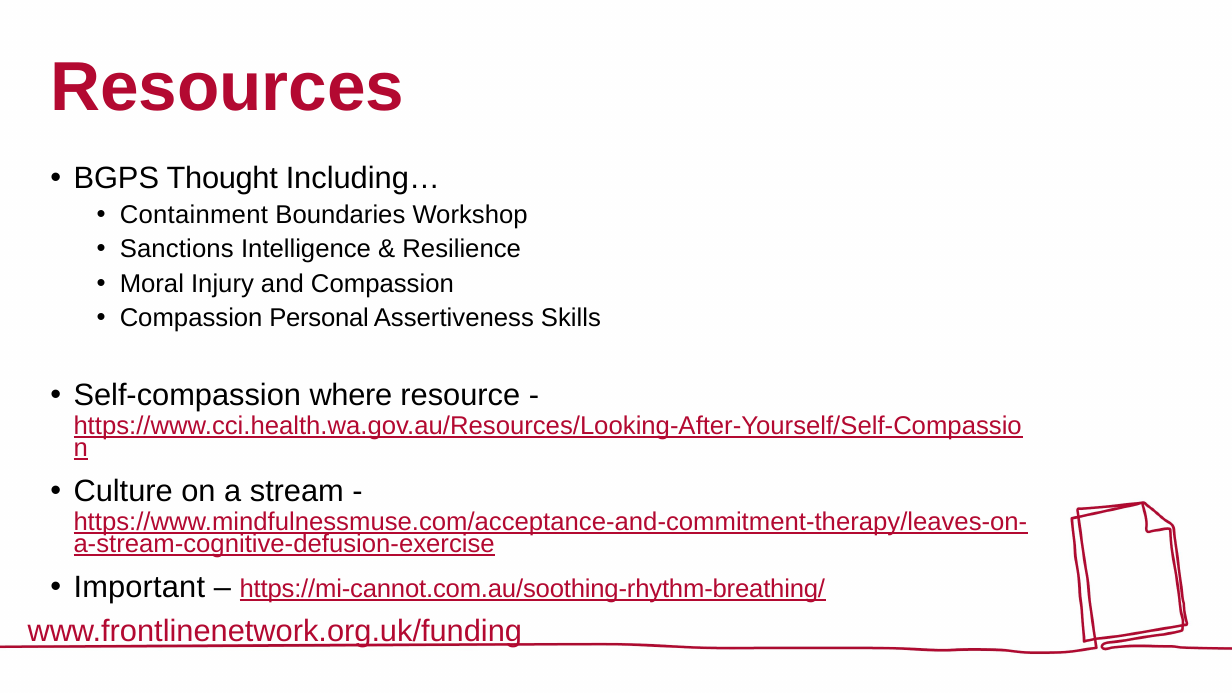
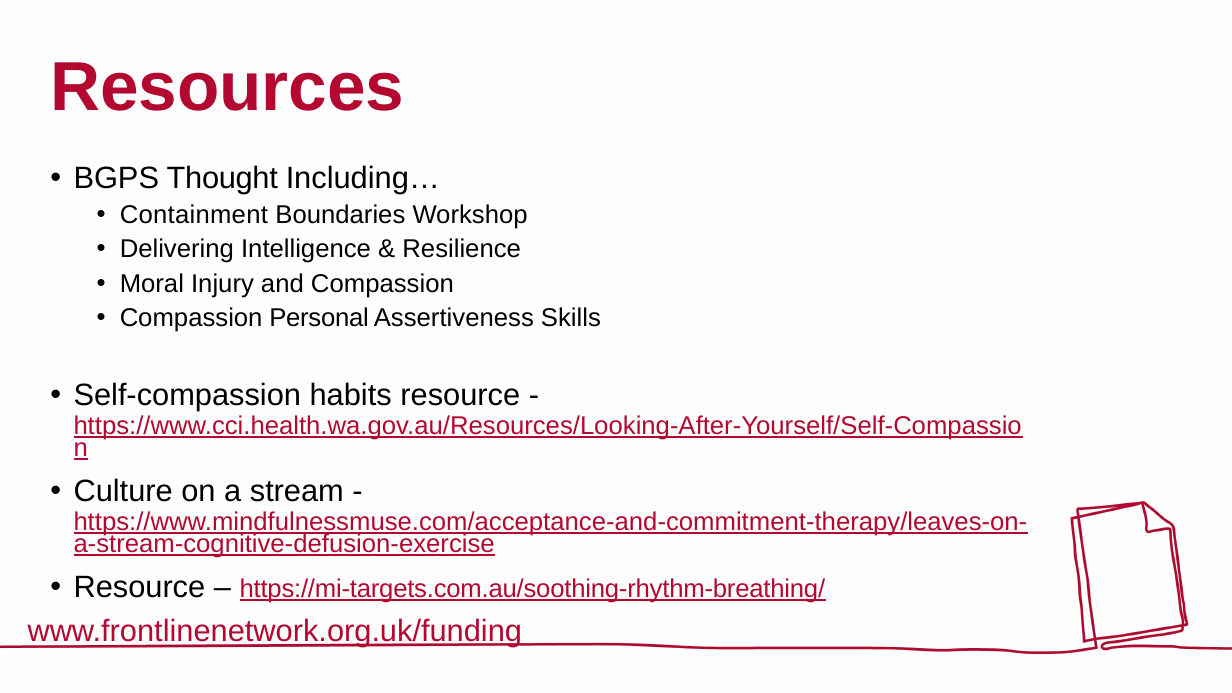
Sanctions: Sanctions -> Delivering (177, 249)
where: where -> habits (351, 395)
Important: Important -> Resource (139, 587)
https://mi-cannot.com.au/soothing-rhythm-breathing/: https://mi-cannot.com.au/soothing-rhythm-breathing/ -> https://mi-targets.com.au/soothing-rhythm-breathing/ (532, 589)
